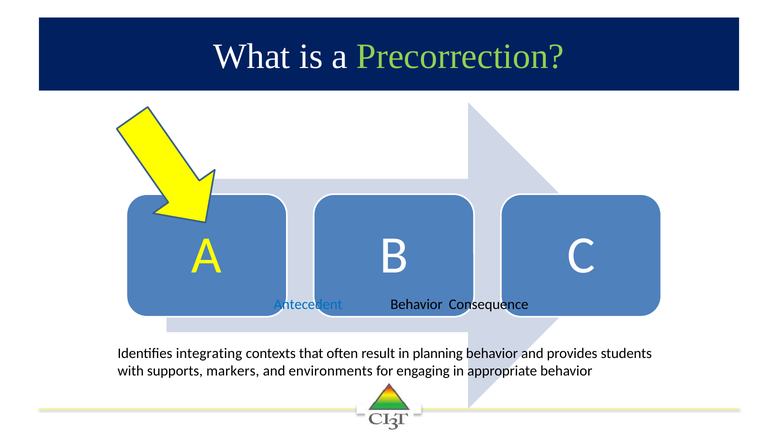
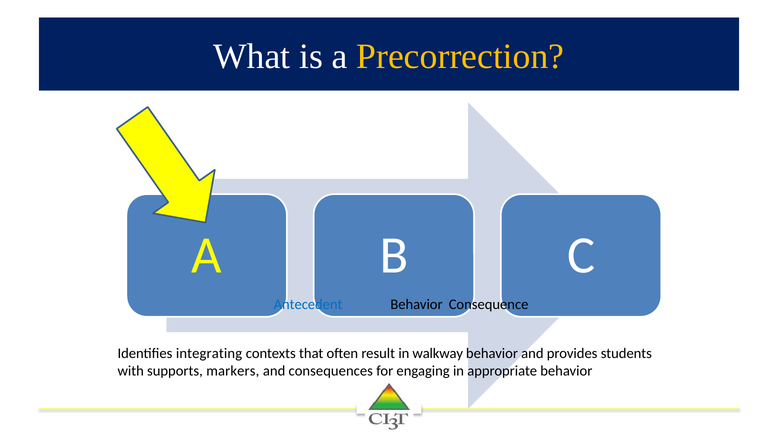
Precorrection colour: light green -> yellow (460, 56)
planning: planning -> walkway (438, 353)
environments: environments -> consequences (331, 371)
